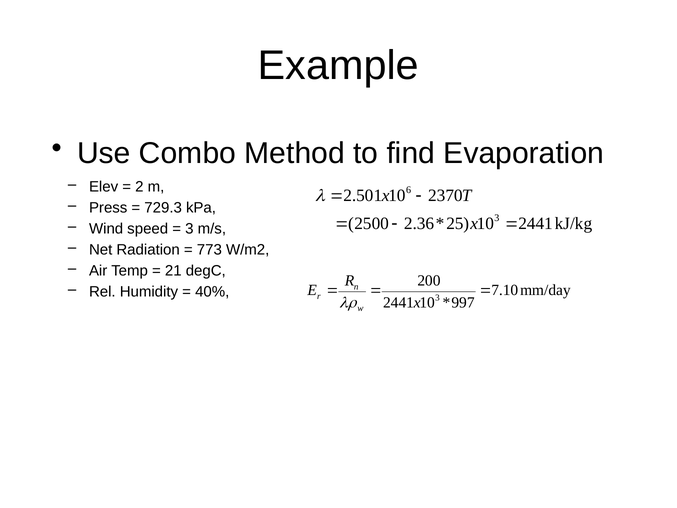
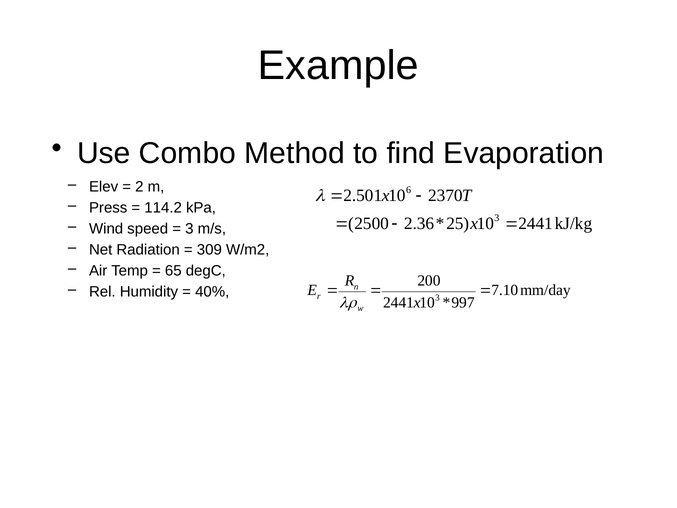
729.3: 729.3 -> 114.2 (163, 208)
773: 773 -> 309 (209, 250)
21: 21 -> 65 (173, 271)
